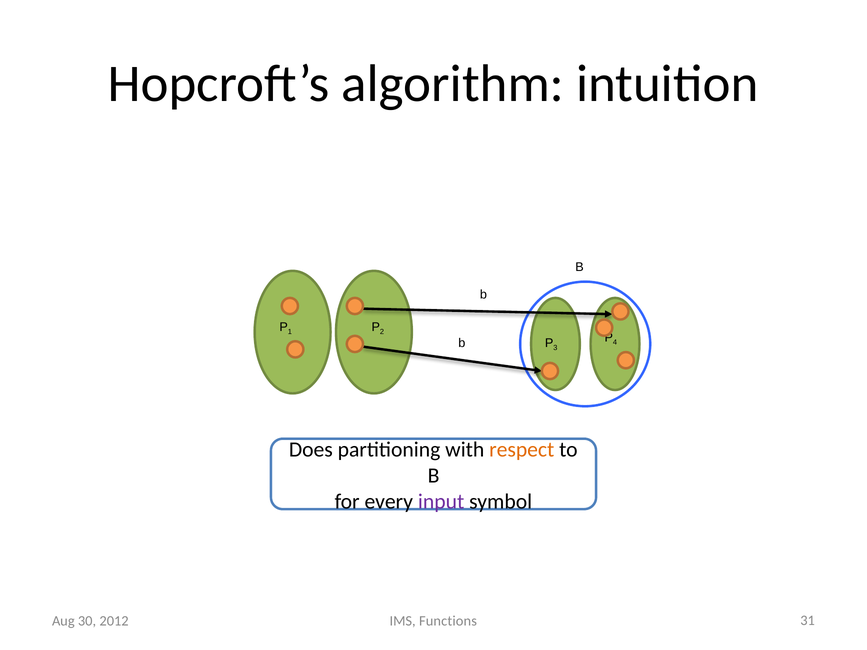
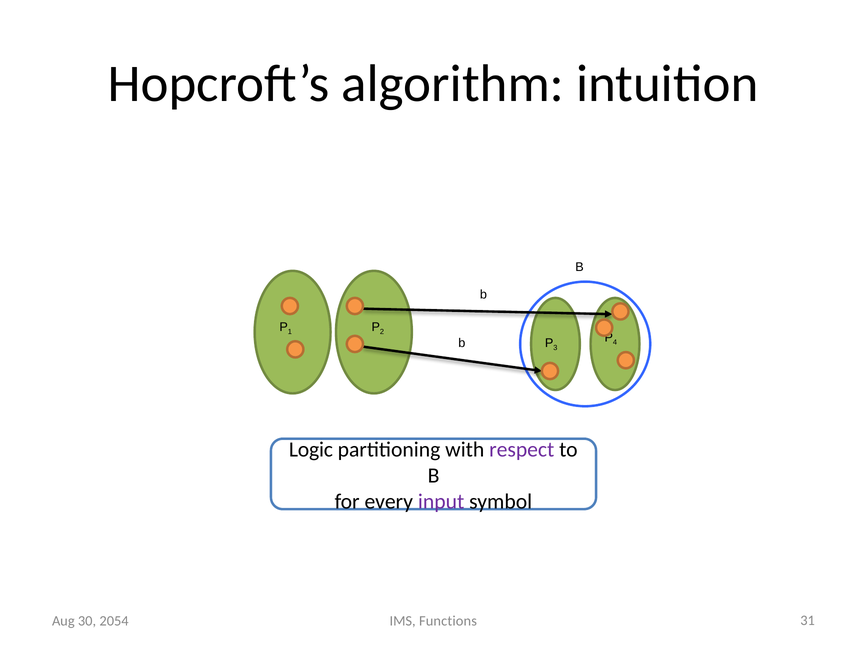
Does: Does -> Logic (311, 450)
respect colour: orange -> purple (522, 450)
2012: 2012 -> 2054 (114, 621)
